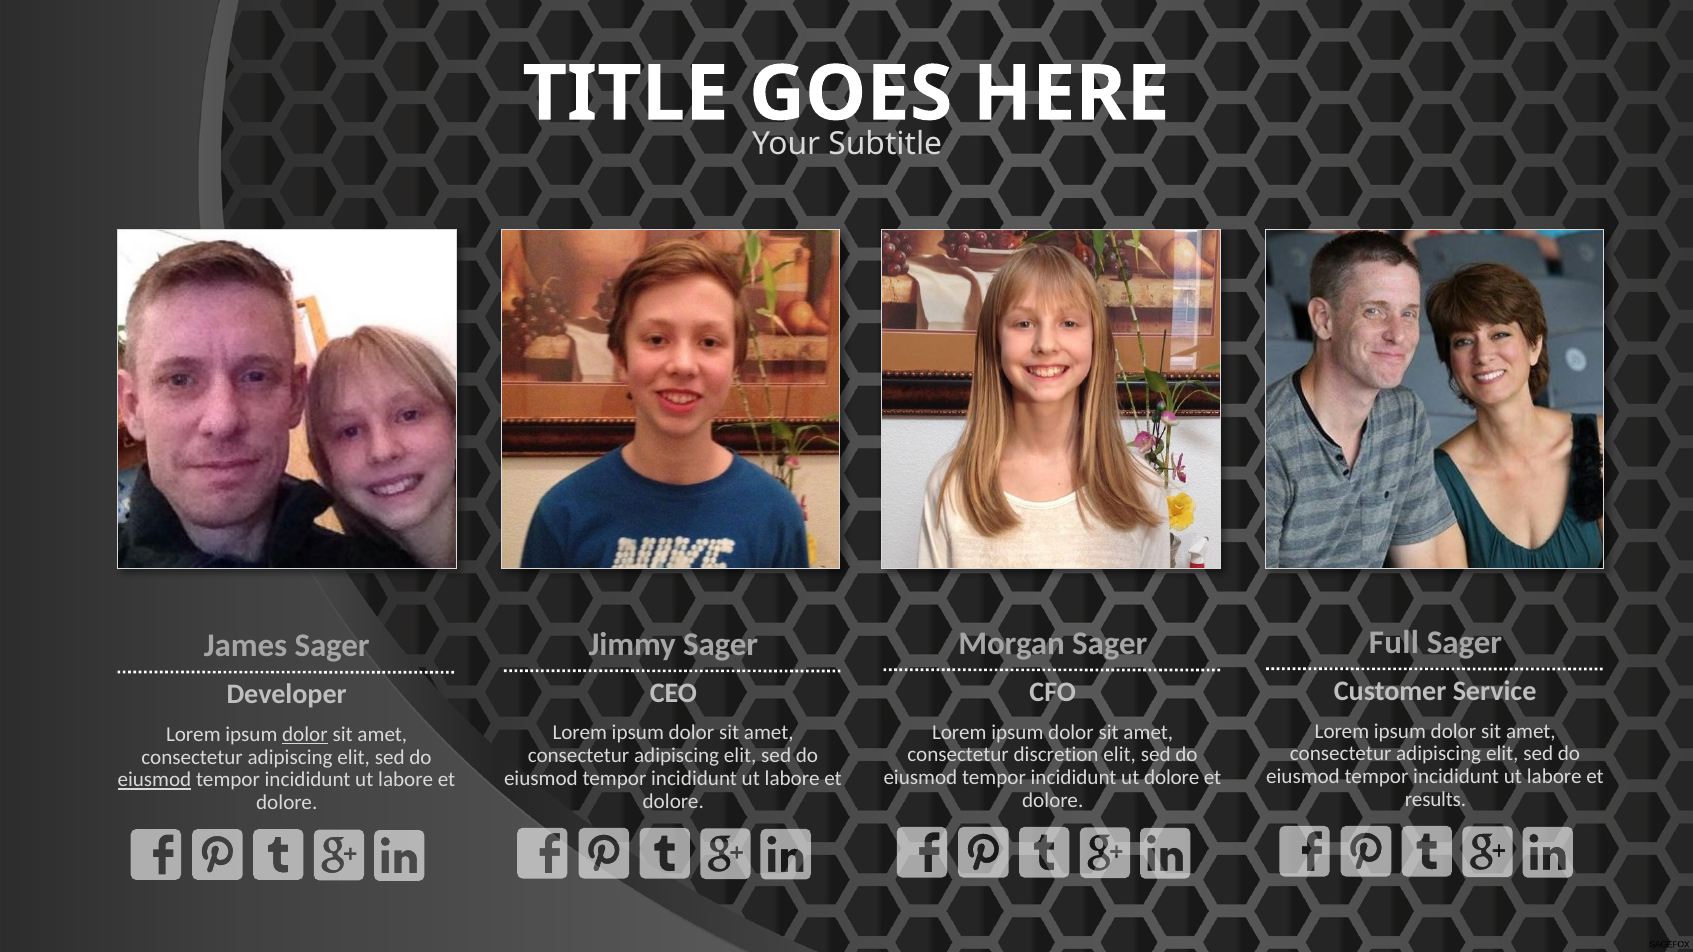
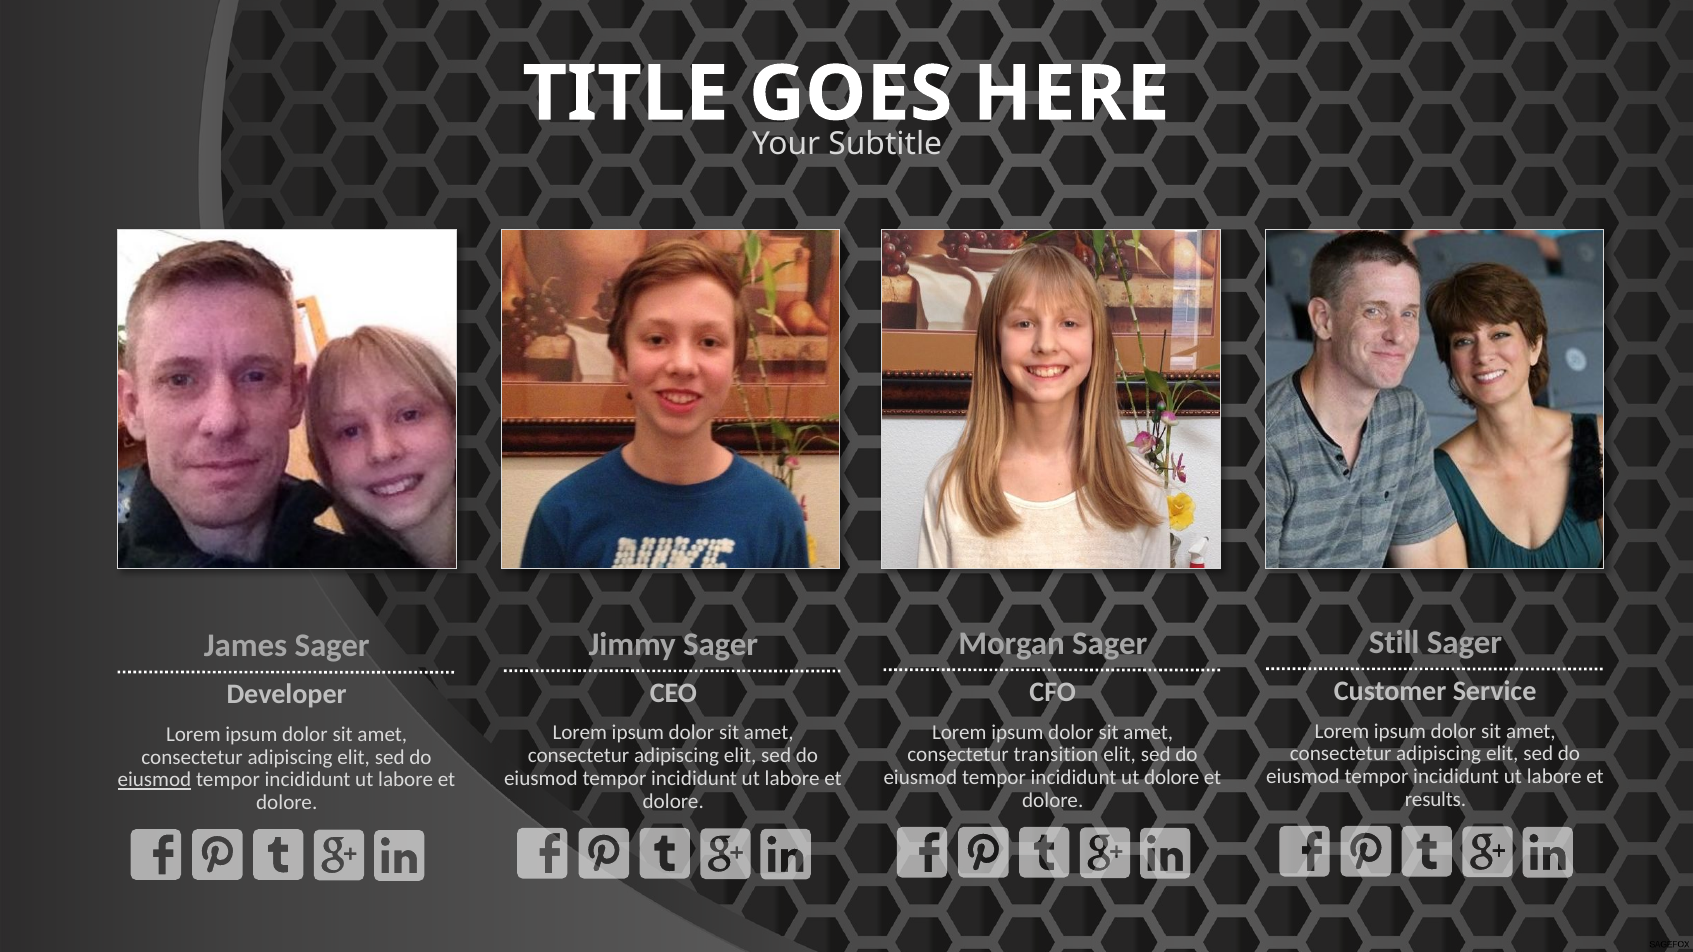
Full: Full -> Still (1394, 643)
dolor underline: present -> none (305, 735)
discretion: discretion -> transition (1056, 755)
